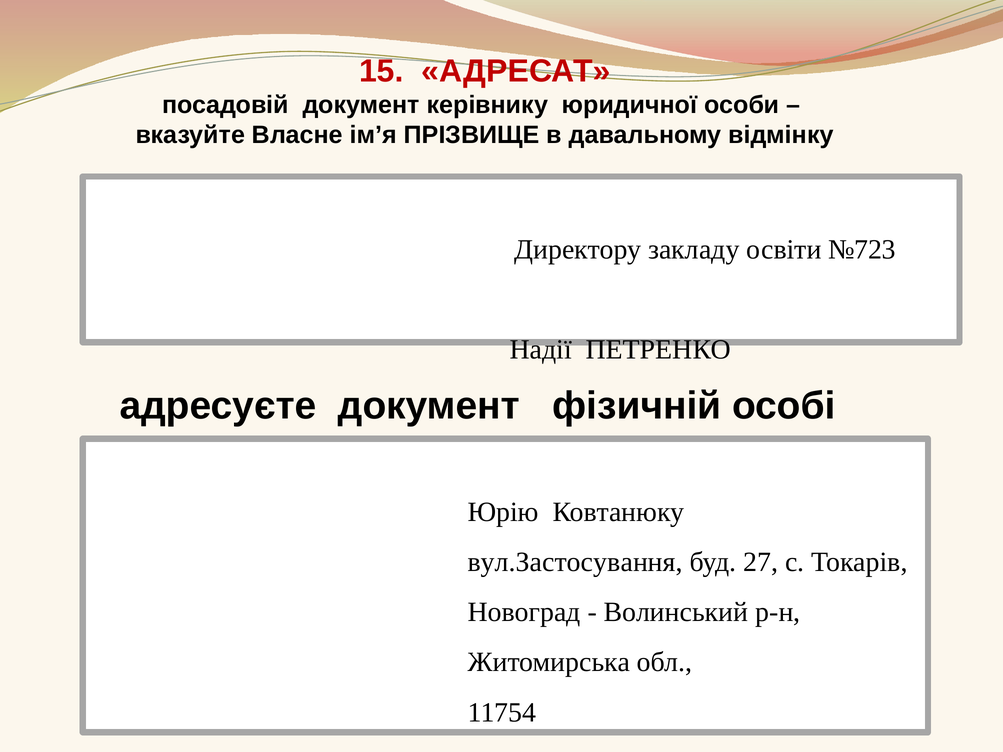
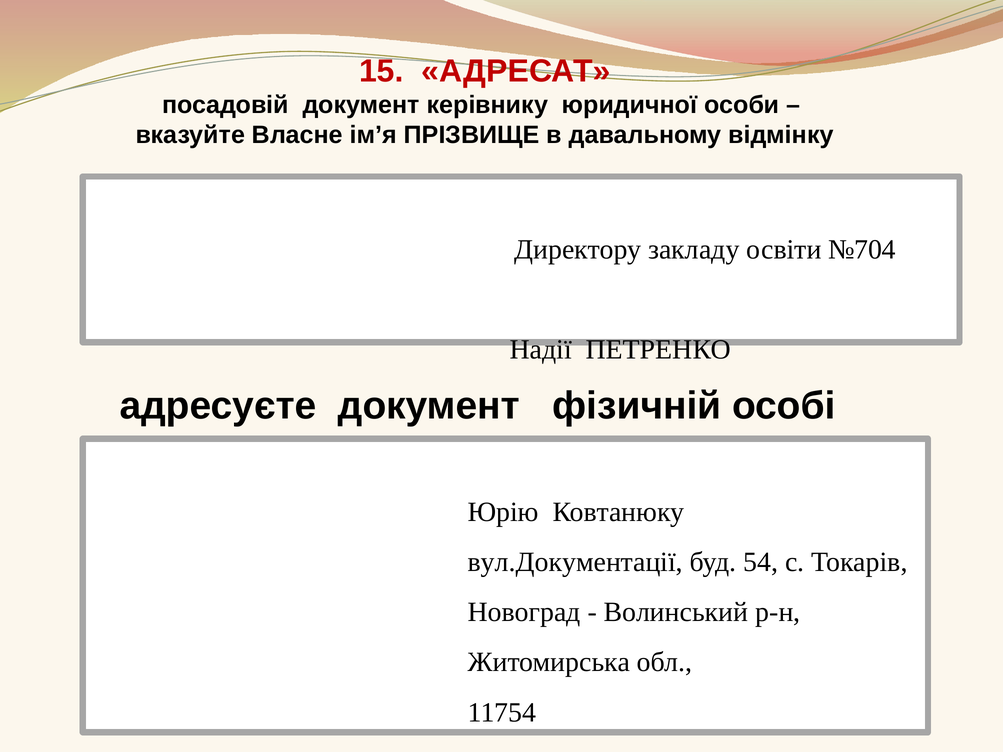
№723: №723 -> №704 (862, 250)
вул.Застосування: вул.Застосування -> вул.Документації (575, 562)
27: 27 -> 54 (761, 562)
